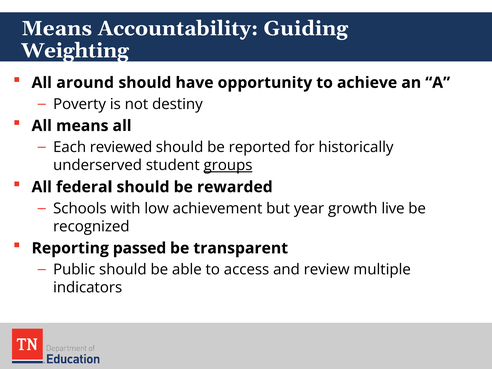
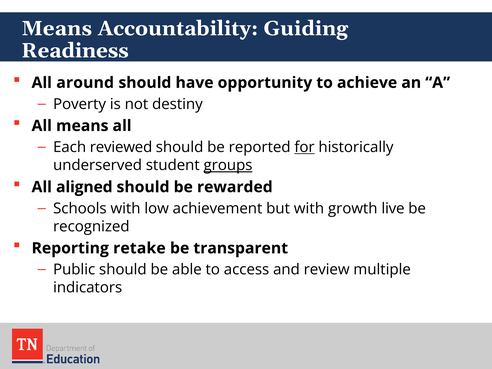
Weighting: Weighting -> Readiness (75, 51)
for underline: none -> present (304, 147)
federal: federal -> aligned (84, 187)
but year: year -> with (309, 208)
passed: passed -> retake (139, 248)
